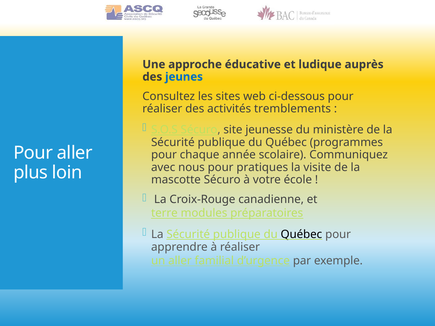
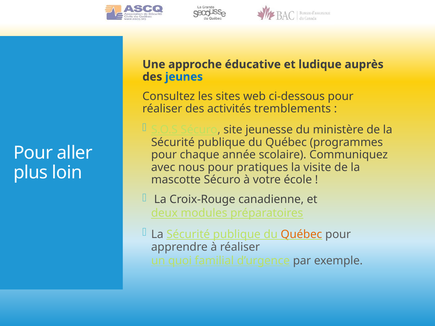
terre: terre -> deux (164, 213)
Québec colour: black -> orange (301, 234)
un aller: aller -> quoi (180, 261)
